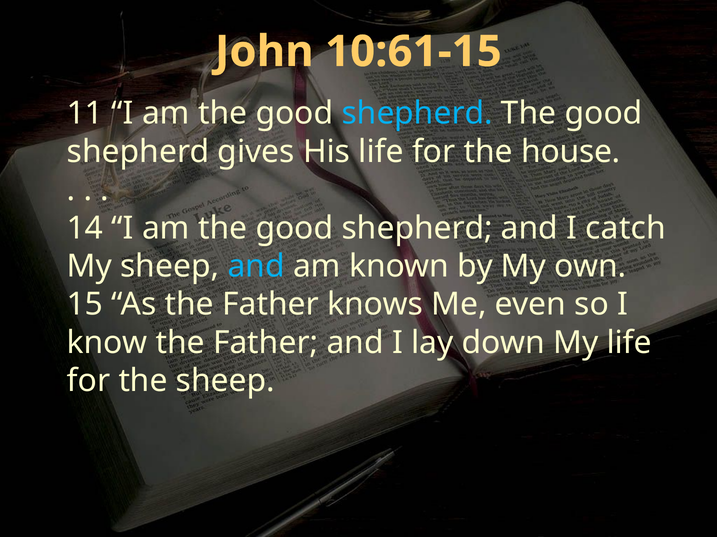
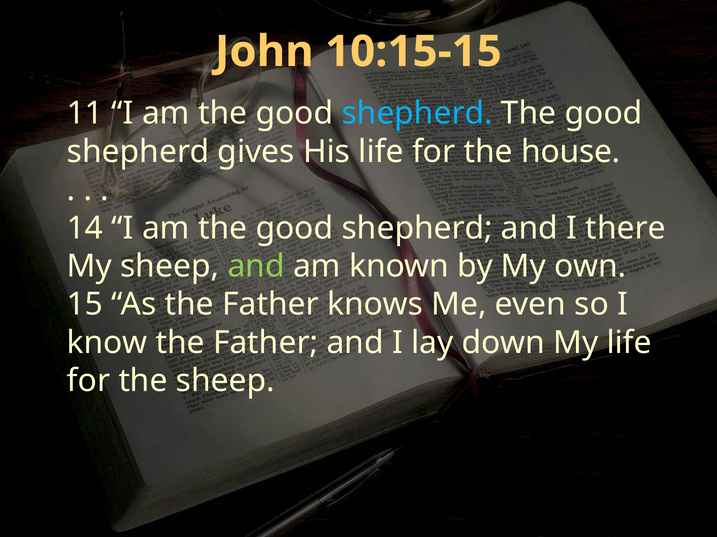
10:61-15: 10:61-15 -> 10:15-15 (413, 52)
catch: catch -> there (626, 228)
and colour: light blue -> light green (256, 267)
